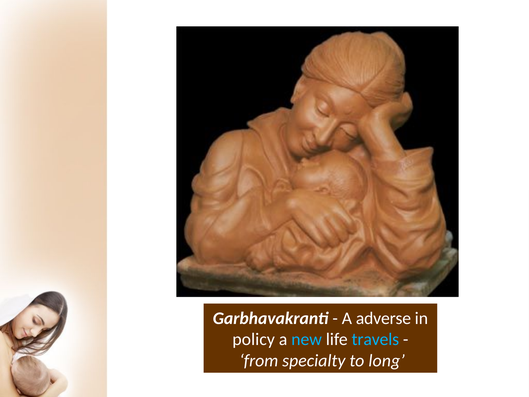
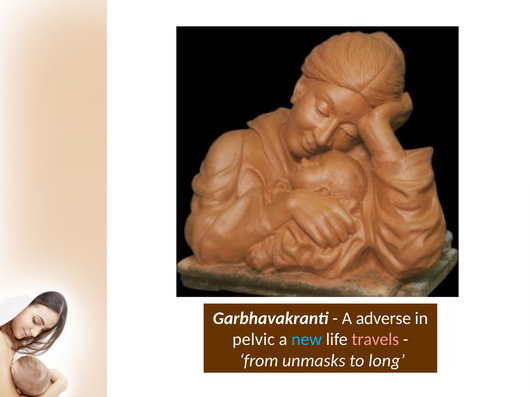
policy: policy -> pelvic (254, 339)
travels colour: light blue -> pink (375, 339)
specialty: specialty -> unmasks (314, 360)
